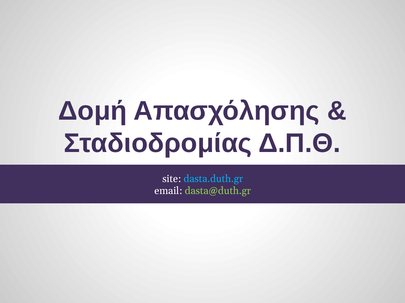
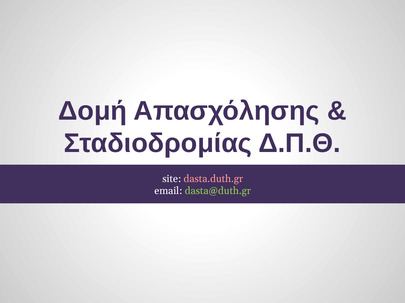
dasta.duth.gr colour: light blue -> pink (213, 179)
